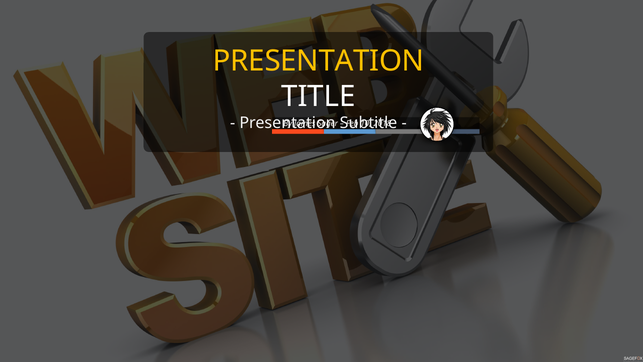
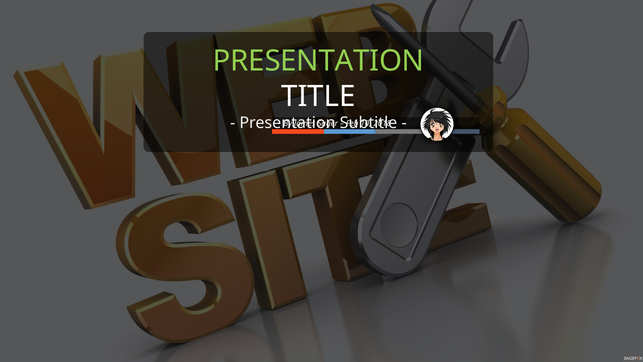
PRESENTATION colour: yellow -> light green (318, 61)
